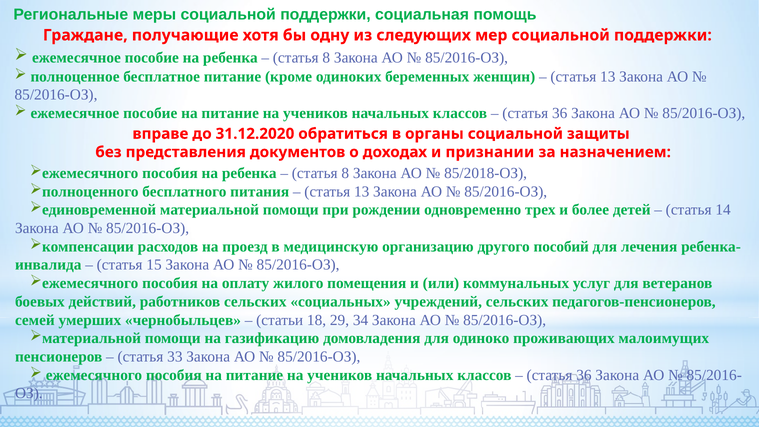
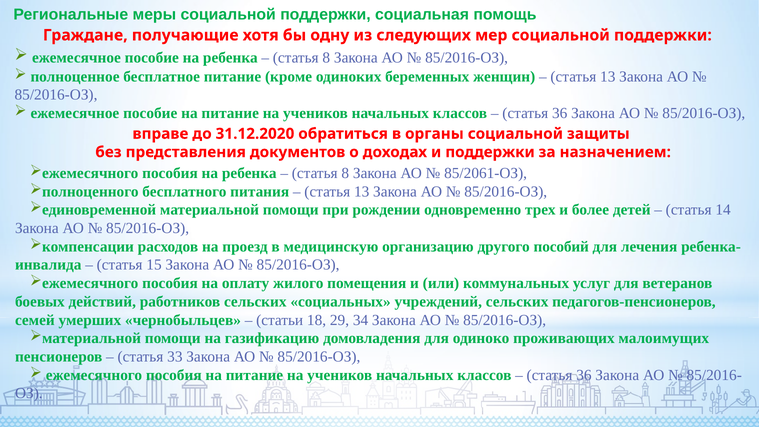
и признании: признании -> поддержки (490, 152)
85/2018-ОЗ: 85/2018-ОЗ -> 85/2061-ОЗ (486, 173)
